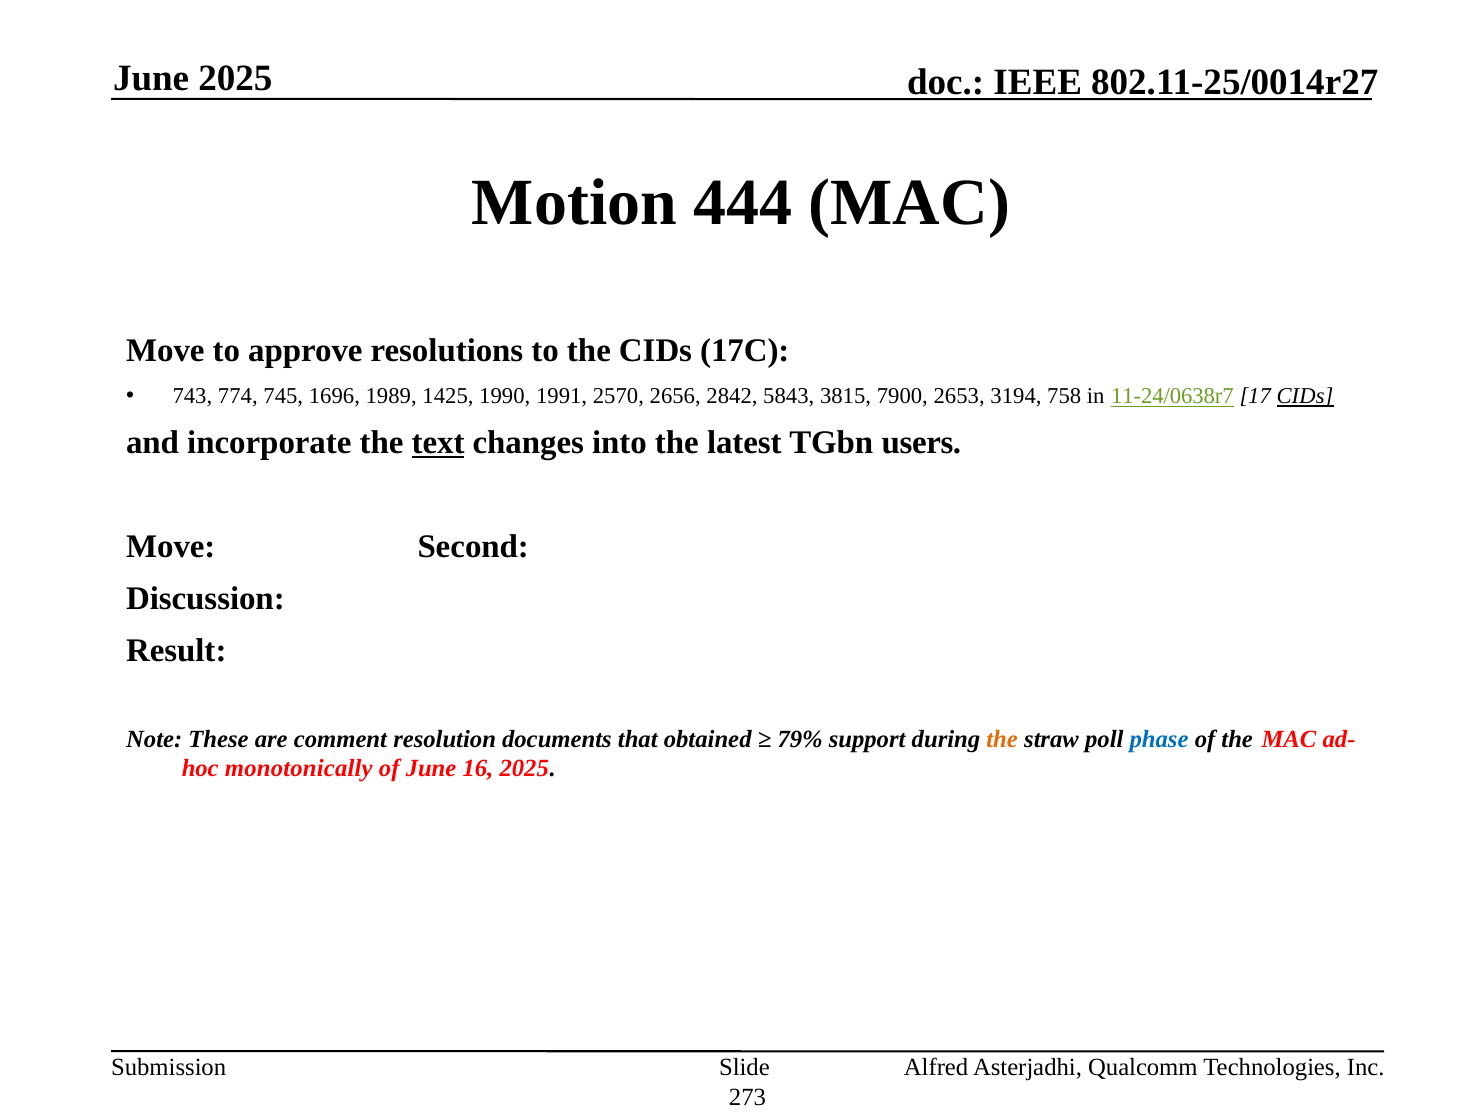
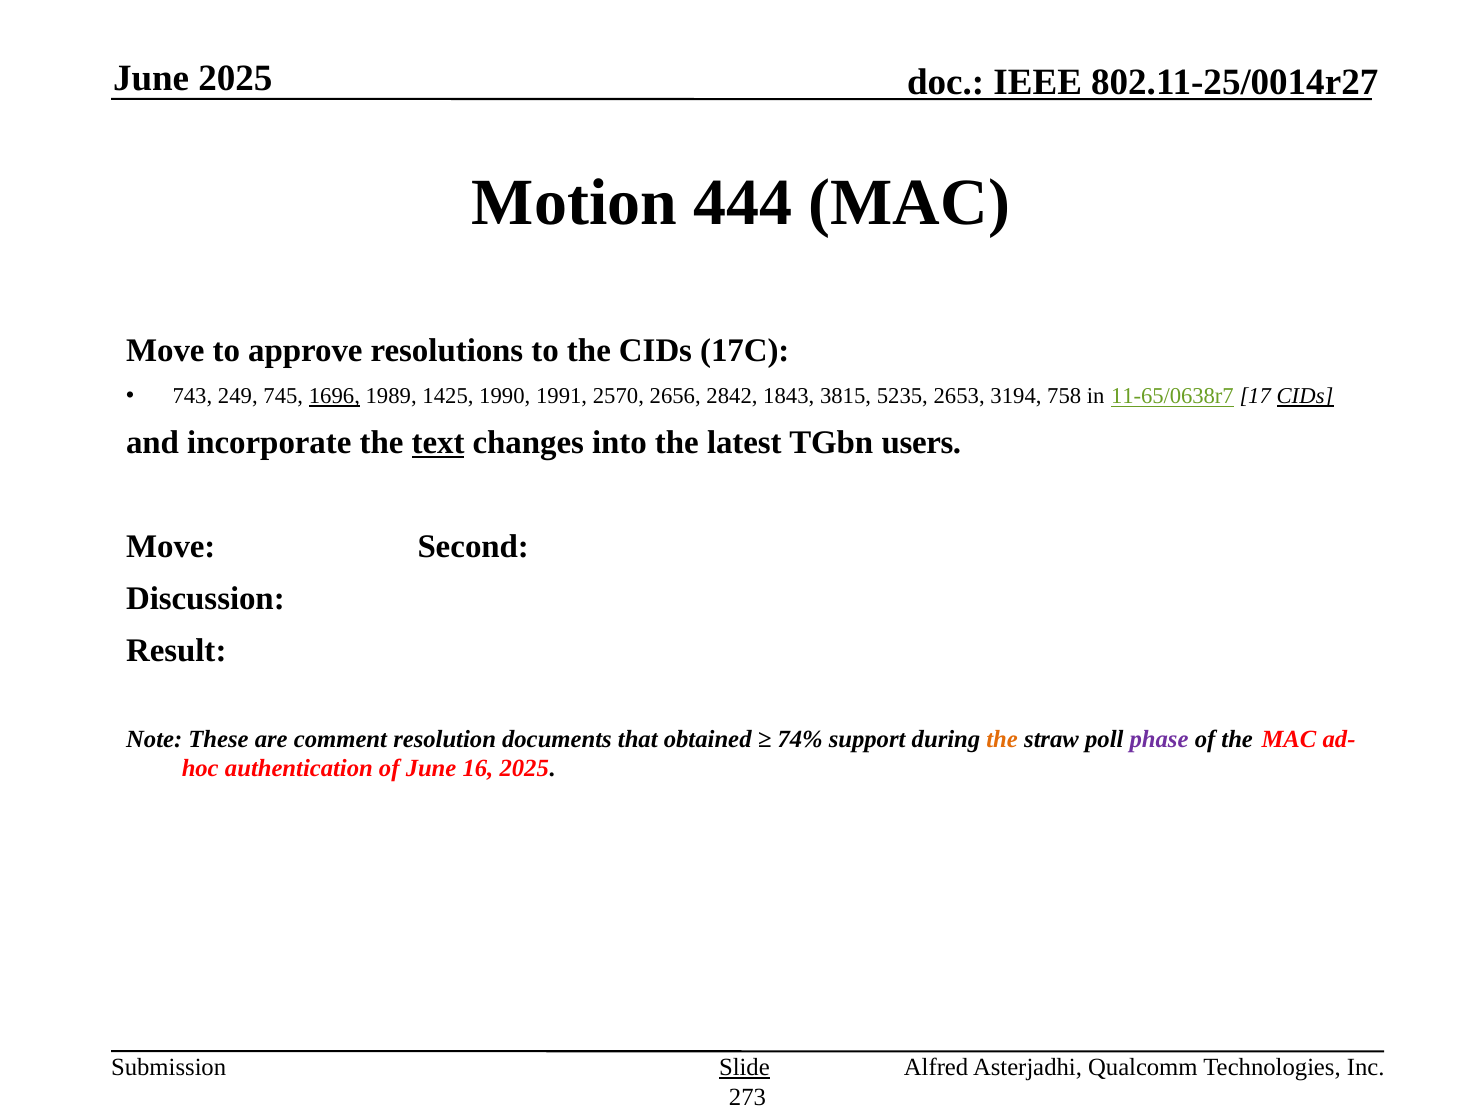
774: 774 -> 249 (238, 396)
1696 underline: none -> present (334, 396)
5843: 5843 -> 1843 (789, 396)
7900: 7900 -> 5235 (902, 396)
11-24/0638r7: 11-24/0638r7 -> 11-65/0638r7 (1172, 396)
79%: 79% -> 74% (800, 738)
phase colour: blue -> purple (1159, 738)
monotonically: monotonically -> authentication (299, 768)
Slide underline: none -> present (744, 1067)
